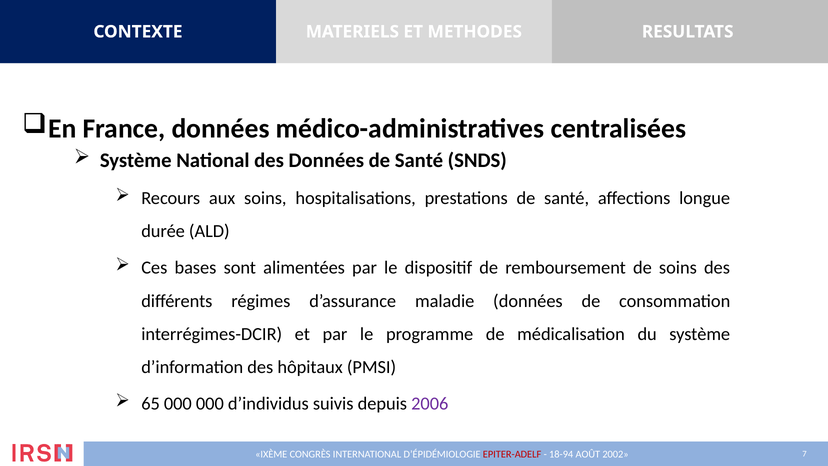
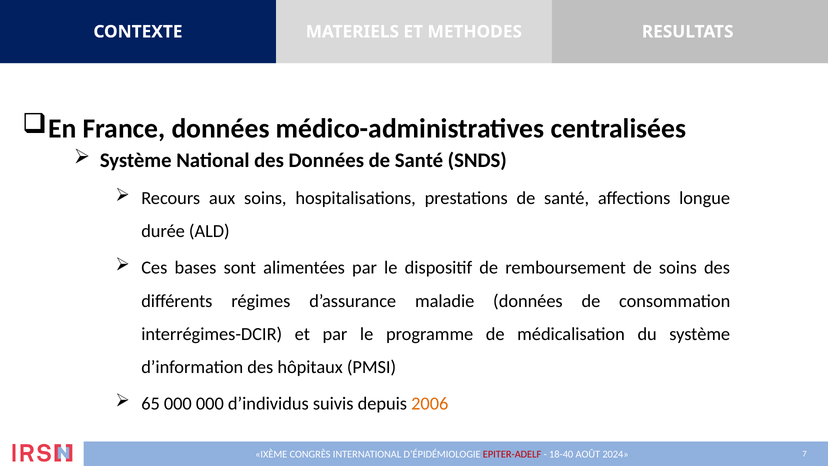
2006 colour: purple -> orange (430, 404)
18-94: 18-94 -> 18-40 (561, 454)
2002: 2002 -> 2024 (616, 454)
